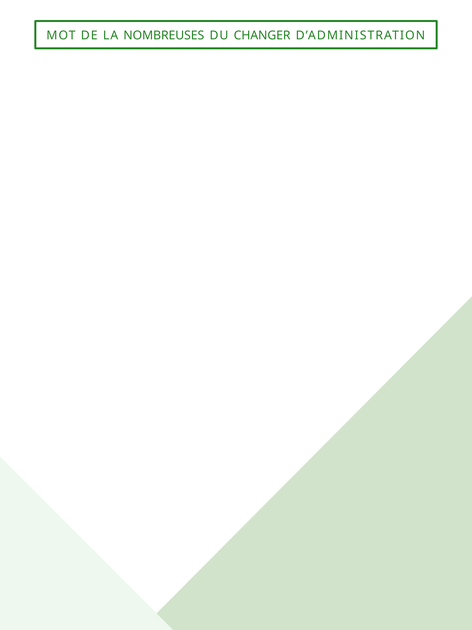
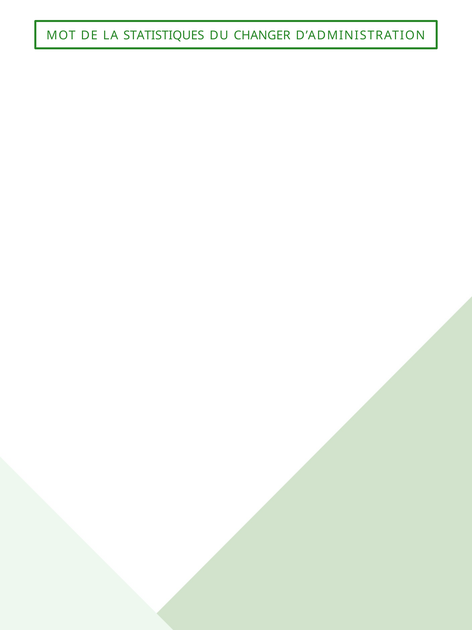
NOMBREUSES: NOMBREUSES -> STATISTIQUES (164, 35)
